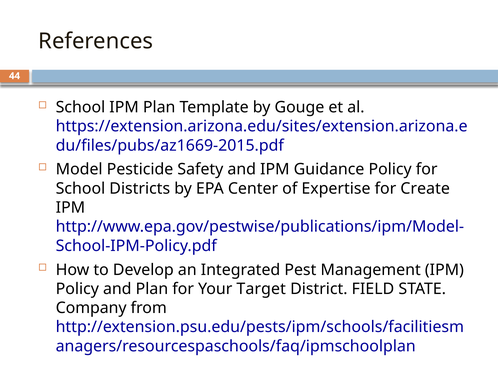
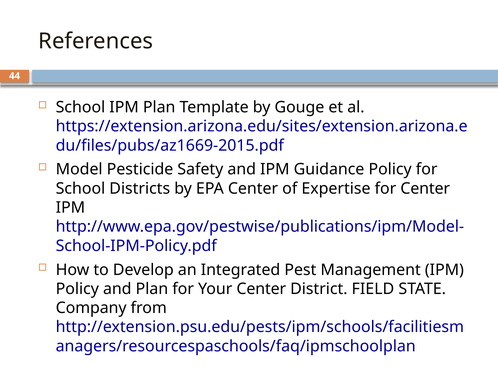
for Create: Create -> Center (425, 188)
Your Target: Target -> Center (261, 288)
